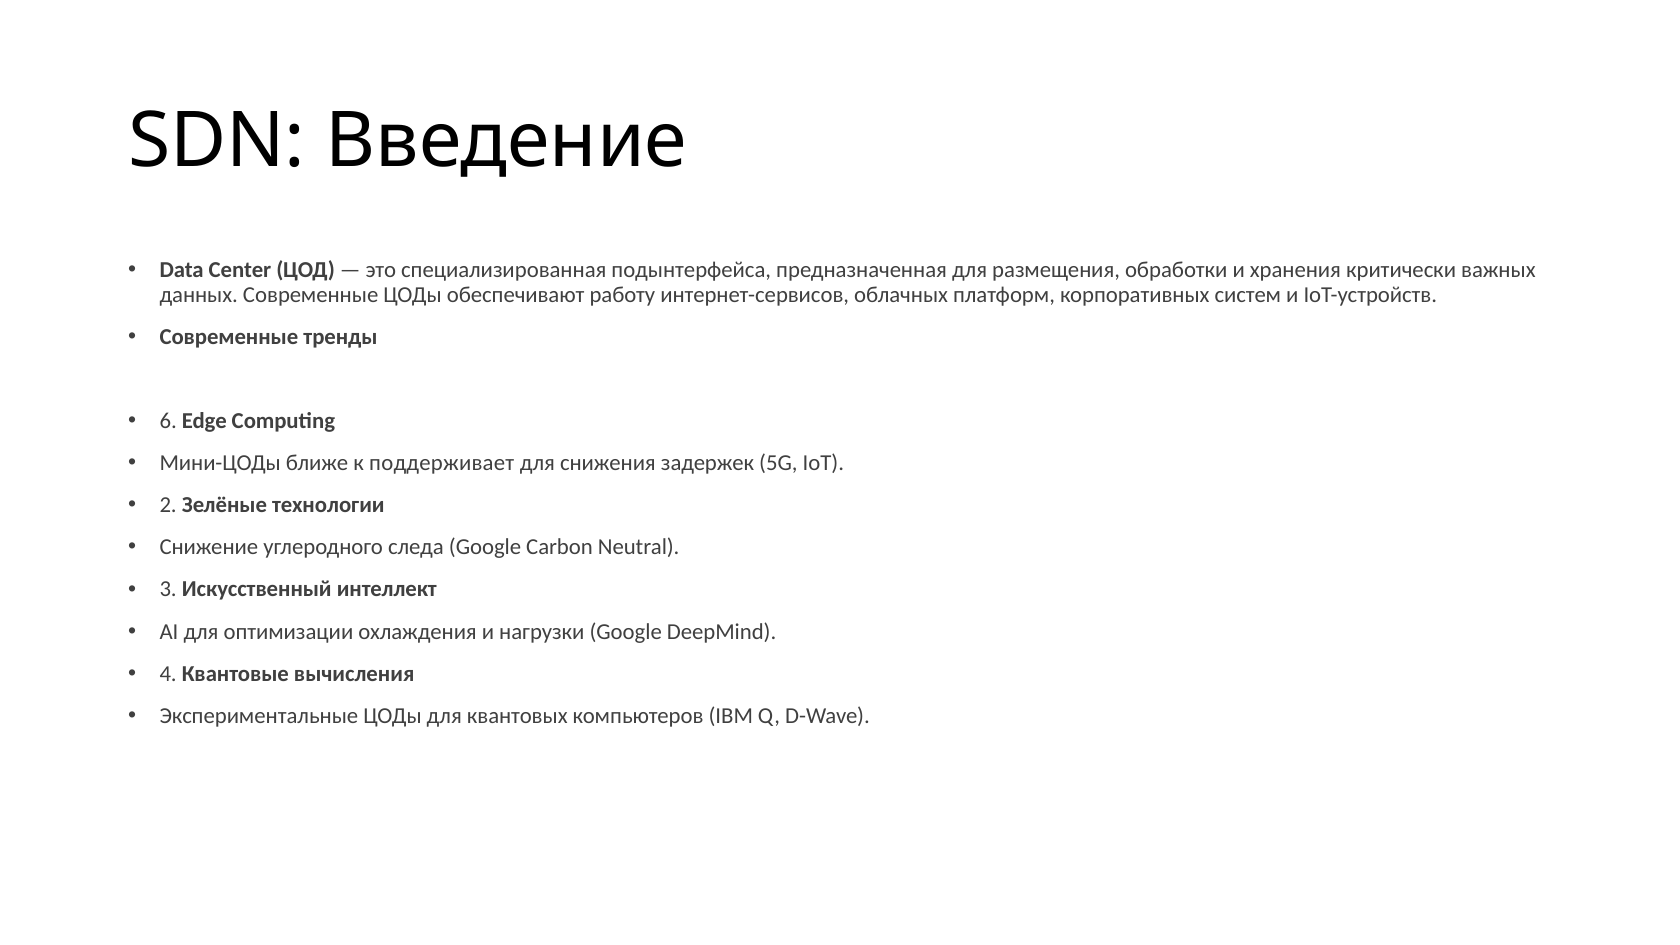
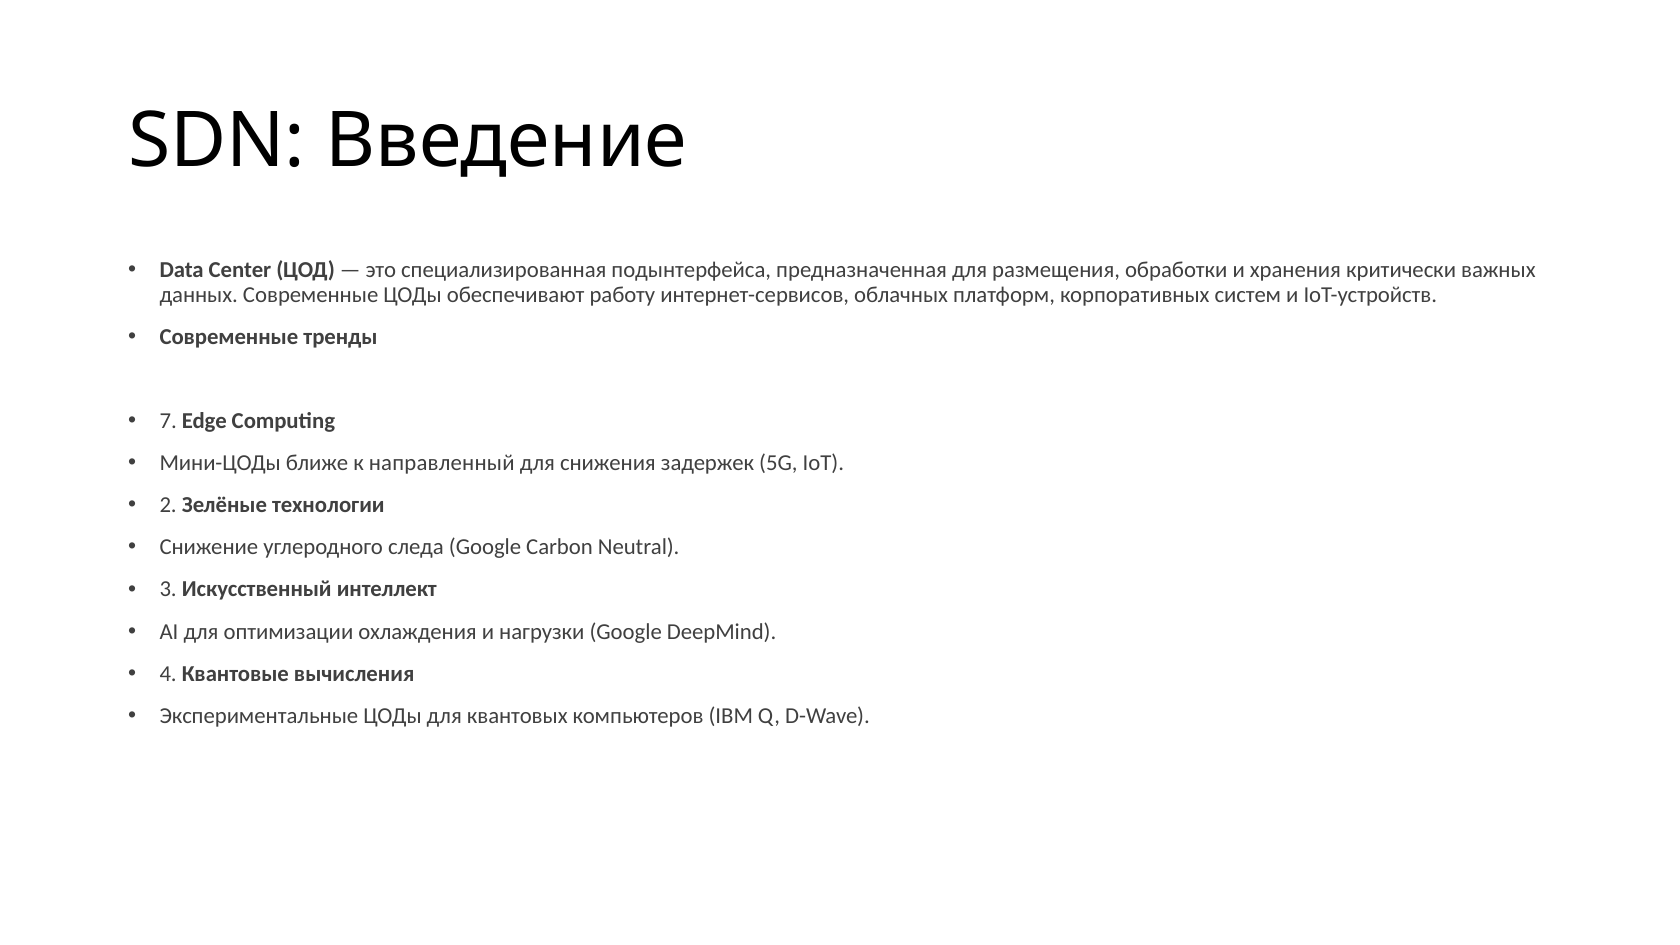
6: 6 -> 7 (168, 421)
поддерживает: поддерживает -> направленный (442, 463)
